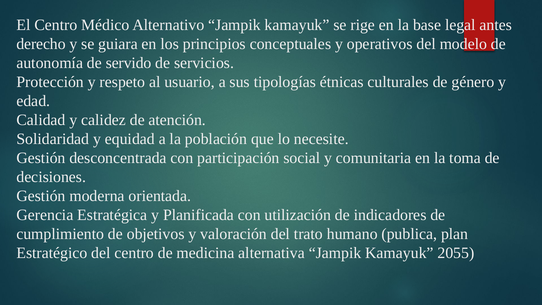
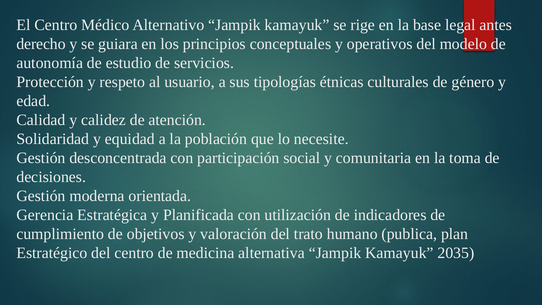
servido: servido -> estudio (129, 63)
2055: 2055 -> 2035 (456, 253)
